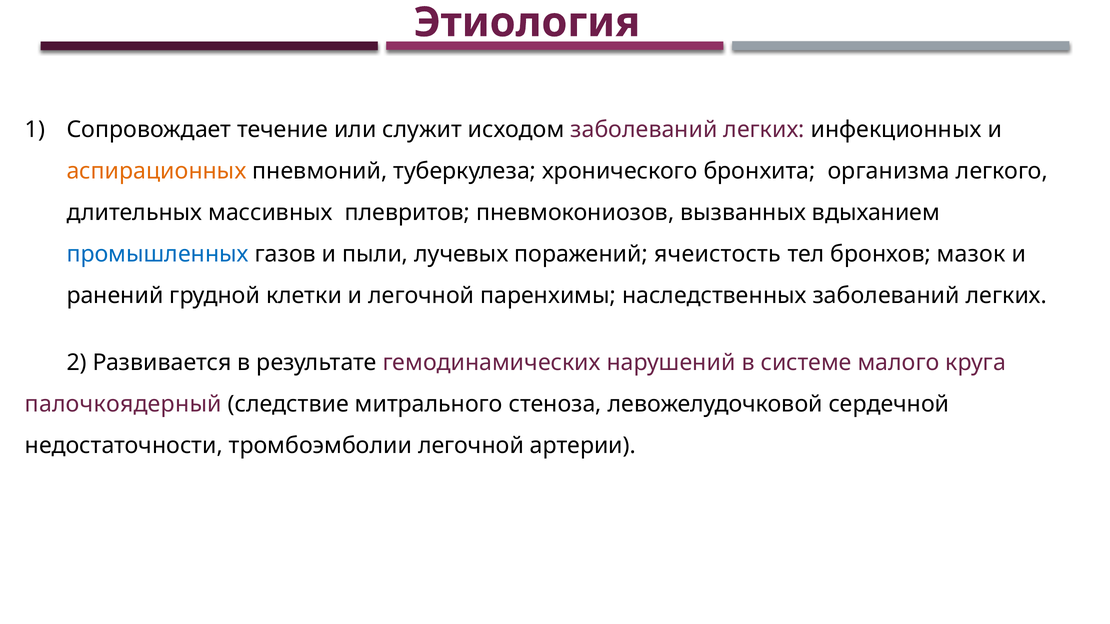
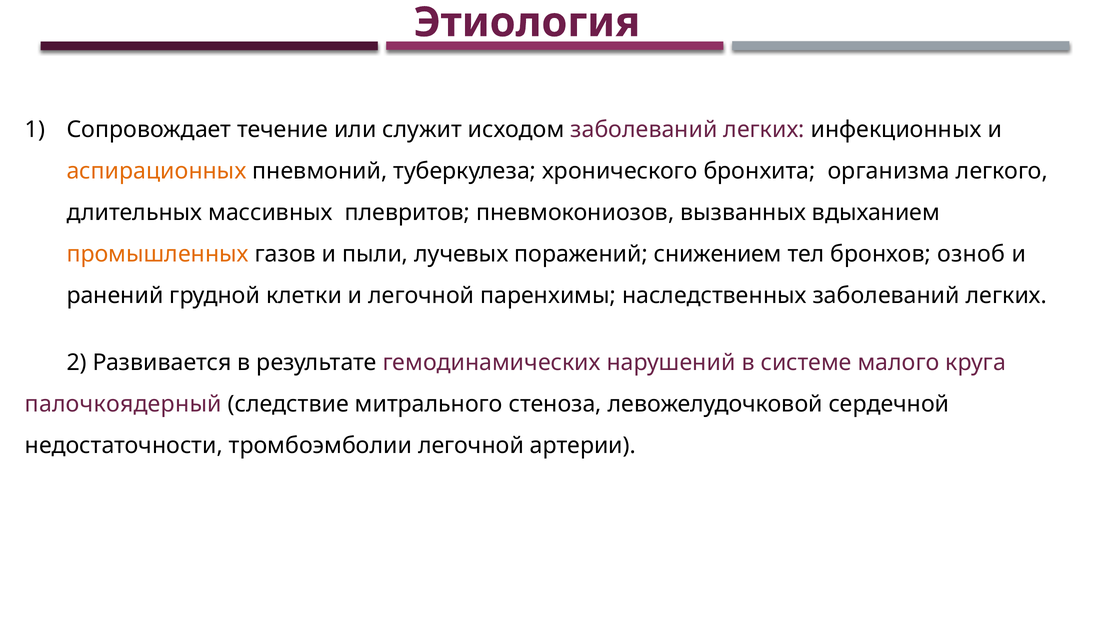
промышленных colour: blue -> orange (158, 254)
ячеистость: ячеистость -> снижением (718, 254)
мазок: мазок -> озноб (971, 254)
